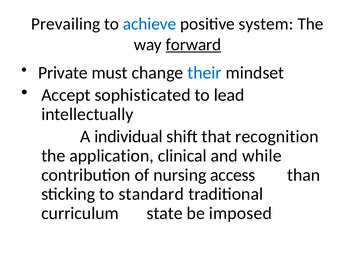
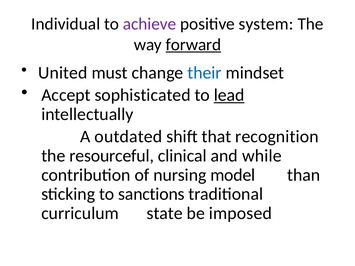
Prevailing: Prevailing -> Individual (66, 24)
achieve colour: blue -> purple (150, 24)
Private: Private -> United (63, 73)
lead underline: none -> present (229, 95)
individual: individual -> outdated (128, 137)
application: application -> resourceful (112, 156)
access: access -> model (233, 175)
standard: standard -> sanctions (151, 194)
